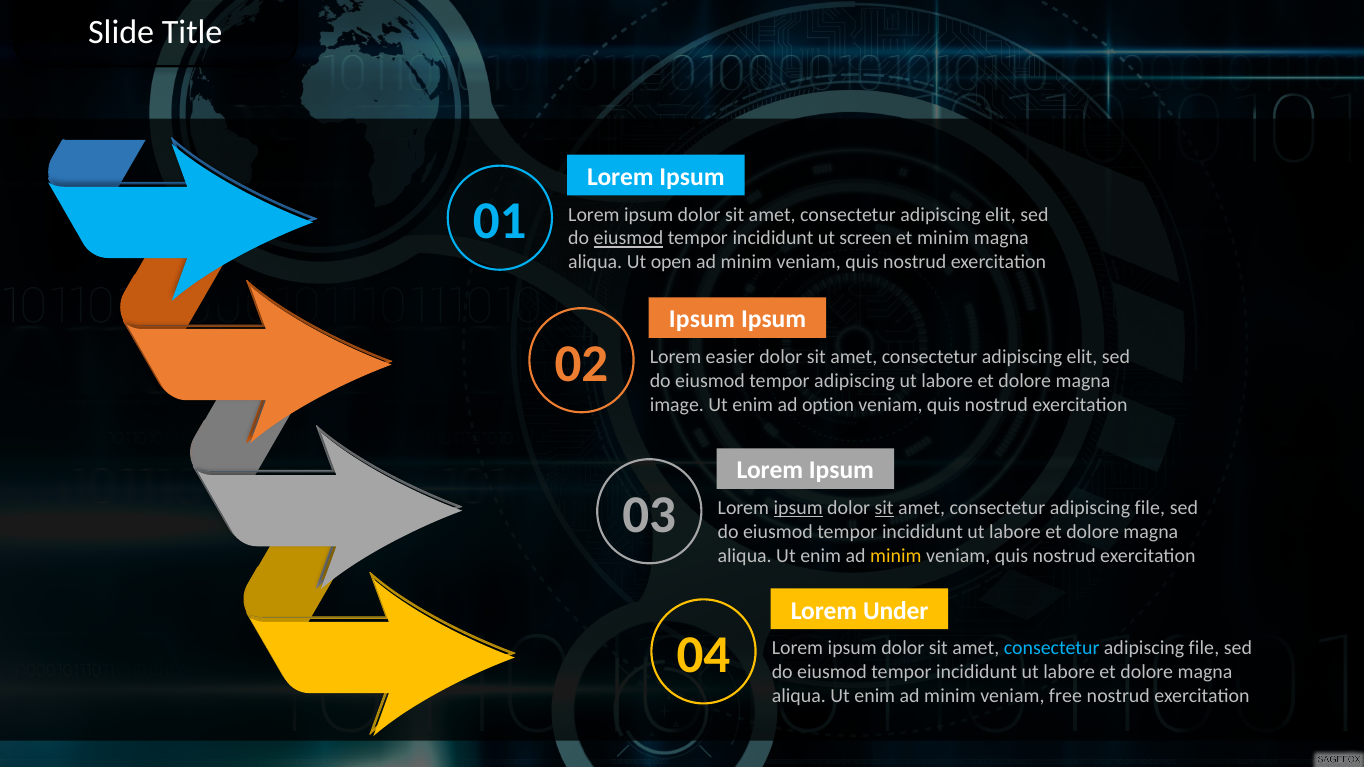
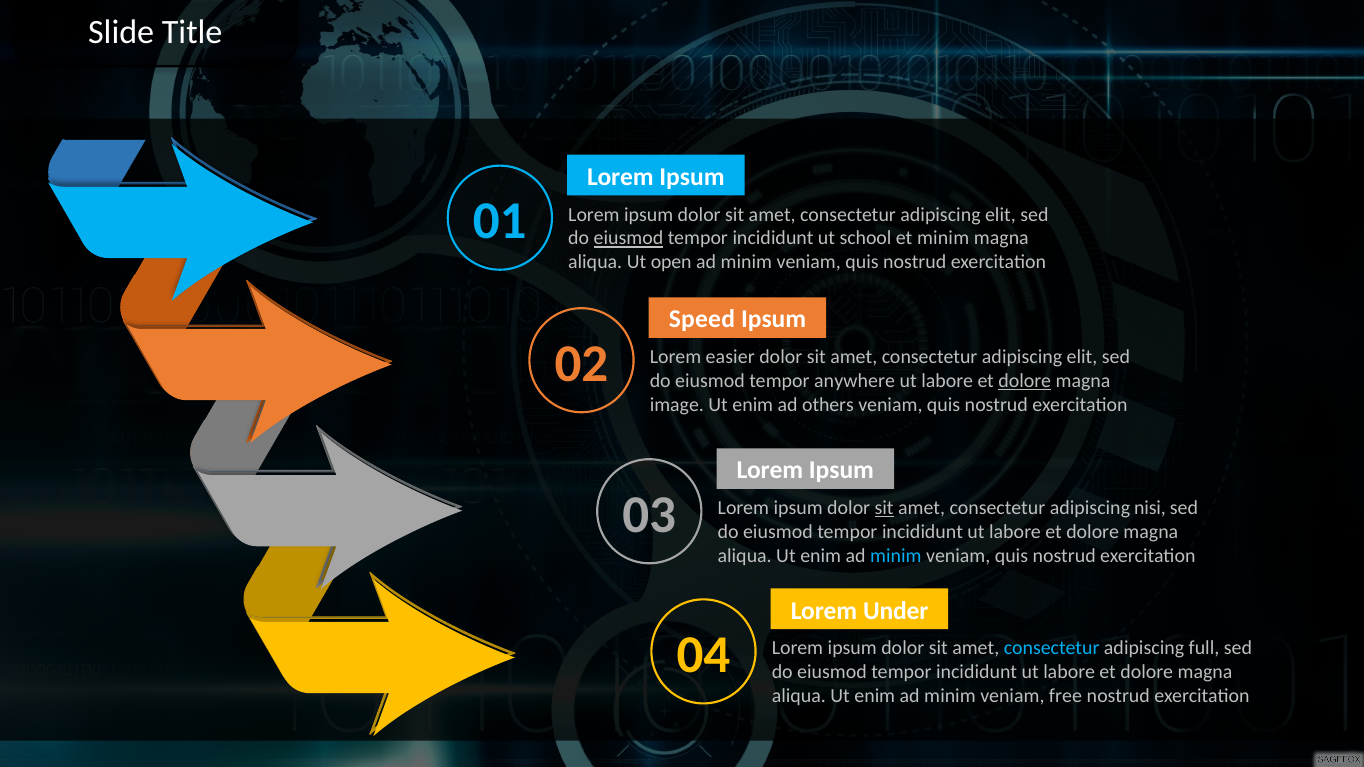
screen: screen -> school (866, 238)
Ipsum: Ipsum -> Speed (702, 320)
tempor adipiscing: adipiscing -> anywhere (855, 381)
dolore underline: none -> present (1025, 381)
option: option -> others (828, 405)
ipsum underline: present -> none (798, 508)
file: file -> nisi (1150, 508)
minim colour: yellow -> light blue (896, 556)
file: file -> full (1204, 648)
